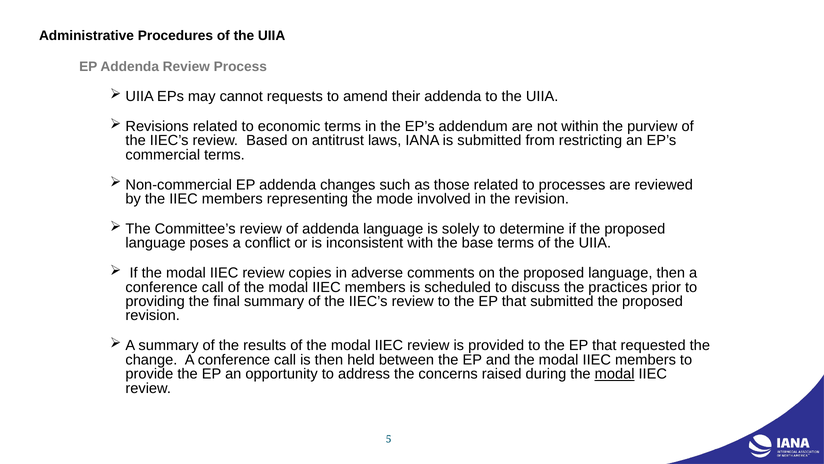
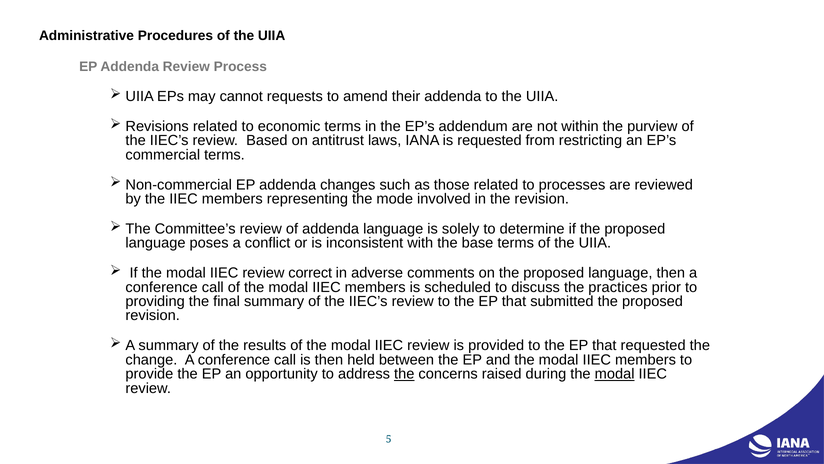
is submitted: submitted -> requested (489, 140)
copies: copies -> correct (310, 273)
the underline: none -> present (404, 374)
